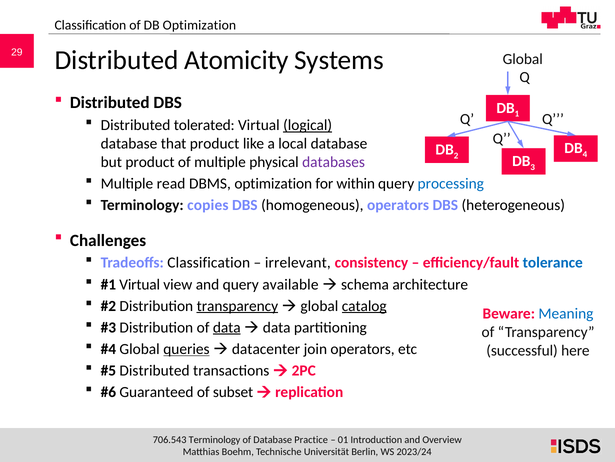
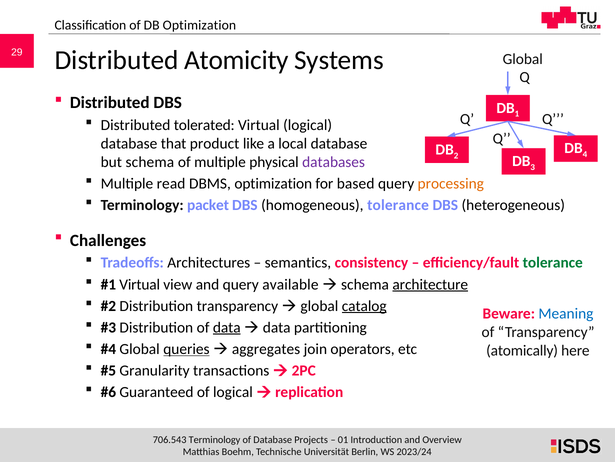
logical underline: present -> none (308, 125)
but product: product -> schema (150, 162)
within: within -> based (356, 184)
processing colour: blue -> orange (451, 184)
copies: copies -> packet (208, 205)
homogeneous operators: operators -> tolerance (398, 205)
Tradeoffs Classification: Classification -> Architectures (209, 262)
irrelevant: irrelevant -> semantics (298, 262)
tolerance colour: blue -> green (553, 262)
architecture underline: none -> present (430, 284)
transparency underline: present -> none (237, 306)
datacenter: datacenter -> aggregates (266, 349)
successful: successful -> atomically (522, 350)
Distributed: Distributed -> Granularity (155, 370)
of subset: subset -> logical (233, 392)
Practice: Practice -> Projects (311, 439)
